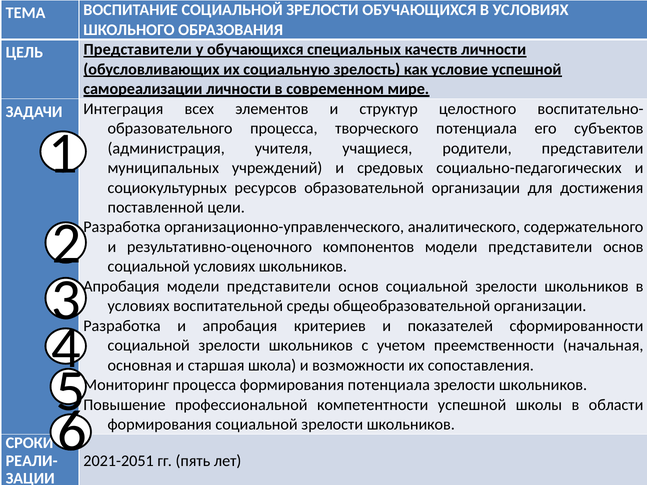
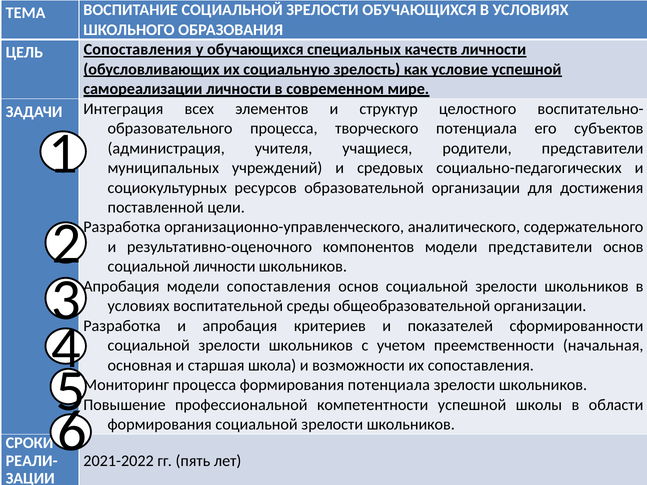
ЦЕЛЬ Представители: Представители -> Сопоставления (138, 50)
социальной условиях: условиях -> личности (224, 267)
Апробация модели представители: представители -> сопоставления (279, 286)
2021-2051: 2021-2051 -> 2021-2022 (119, 461)
